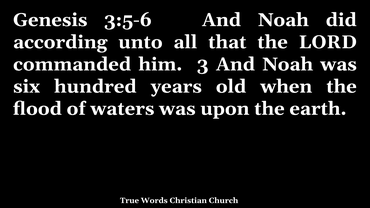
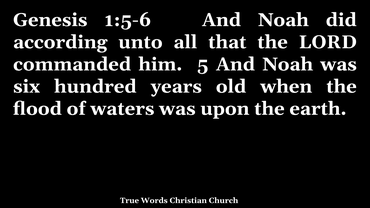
3:5-6: 3:5-6 -> 1:5-6 (128, 20)
3: 3 -> 5 (203, 64)
